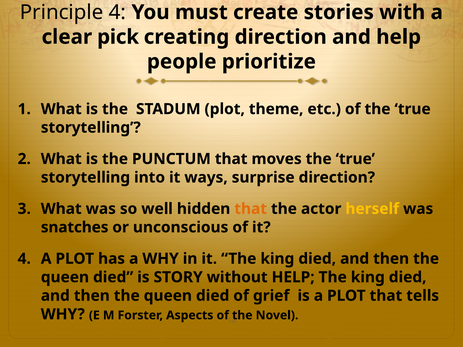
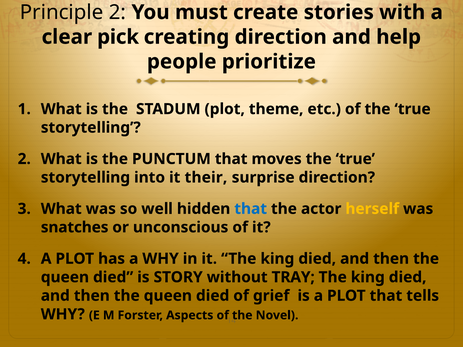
Principle 4: 4 -> 2 (118, 12)
ways: ways -> their (206, 178)
that colour: orange -> blue (251, 209)
without HELP: HELP -> TRAY (293, 277)
